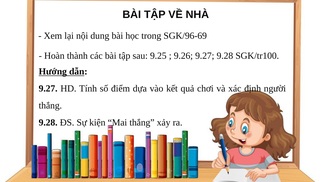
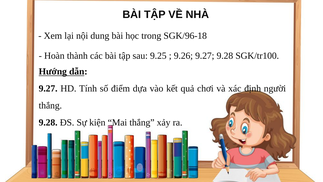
SGK/96-69: SGK/96-69 -> SGK/96-18 (185, 36)
